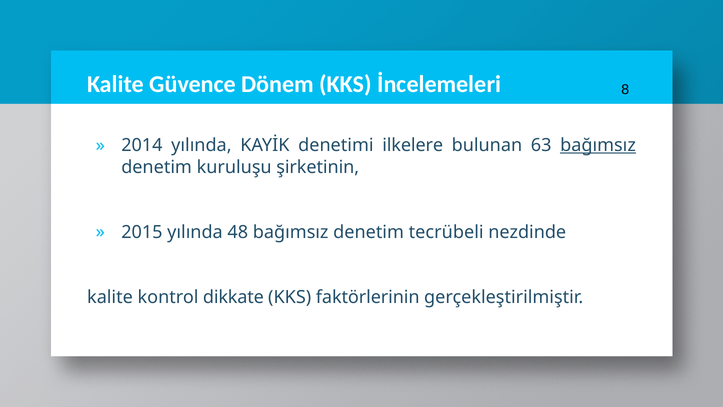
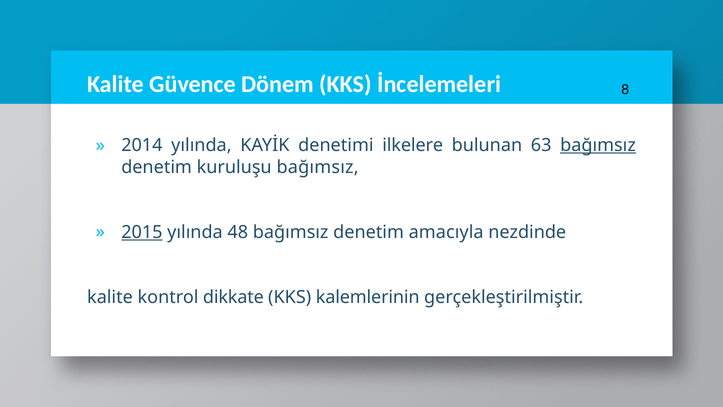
kuruluşu şirketinin: şirketinin -> bağımsız (318, 167)
2015 underline: none -> present (142, 232)
tecrübeli: tecrübeli -> amacıyla (446, 232)
faktörlerinin: faktörlerinin -> kalemlerinin (368, 297)
